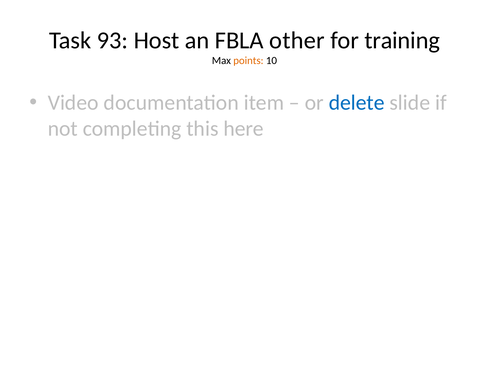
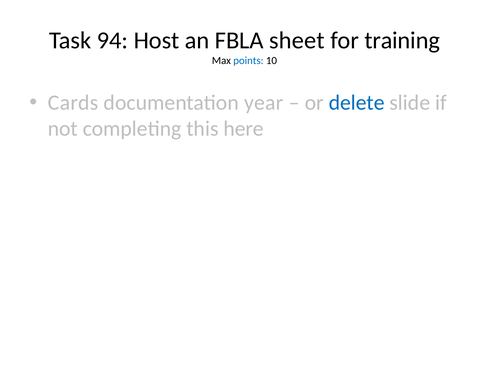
93: 93 -> 94 (112, 40)
other: other -> sheet (297, 40)
points colour: orange -> blue (248, 61)
Video: Video -> Cards (73, 103)
item: item -> year (264, 103)
